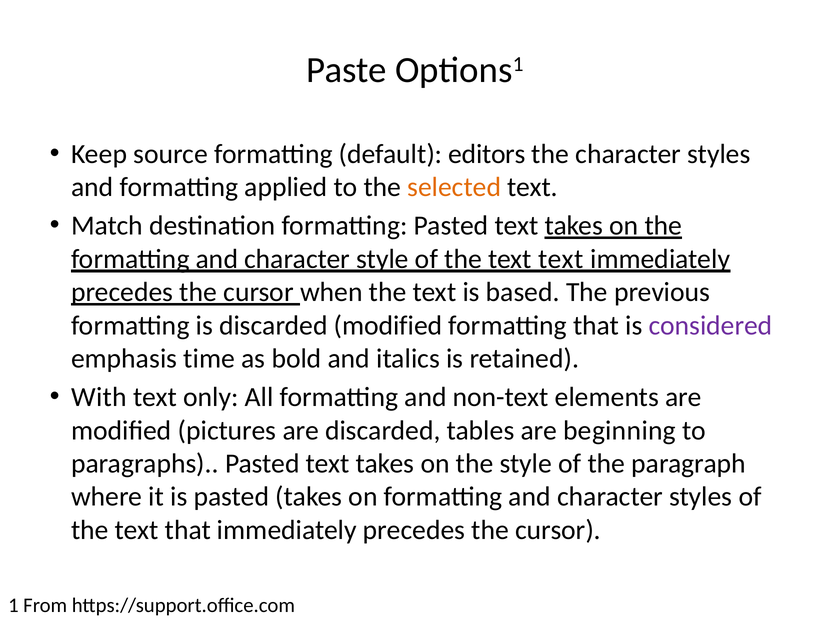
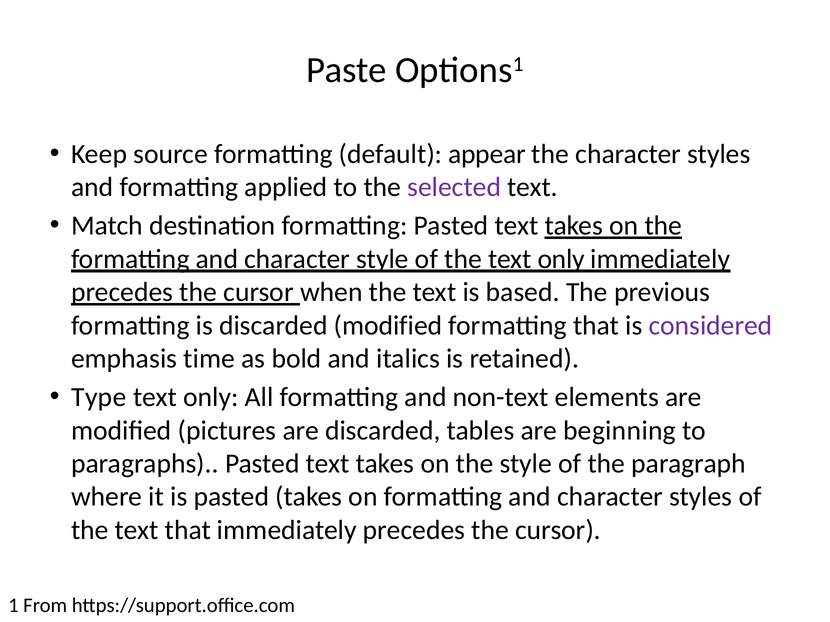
editors: editors -> appear (487, 154)
selected colour: orange -> purple (454, 187)
the text text: text -> only (561, 259)
With: With -> Type (99, 398)
